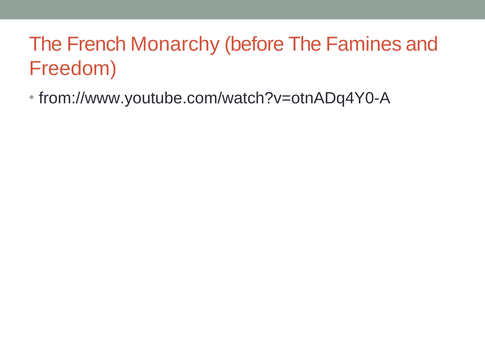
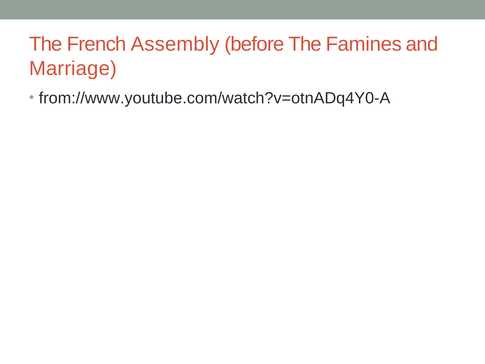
Monarchy: Monarchy -> Assembly (175, 44)
Freedom: Freedom -> Marriage (73, 68)
